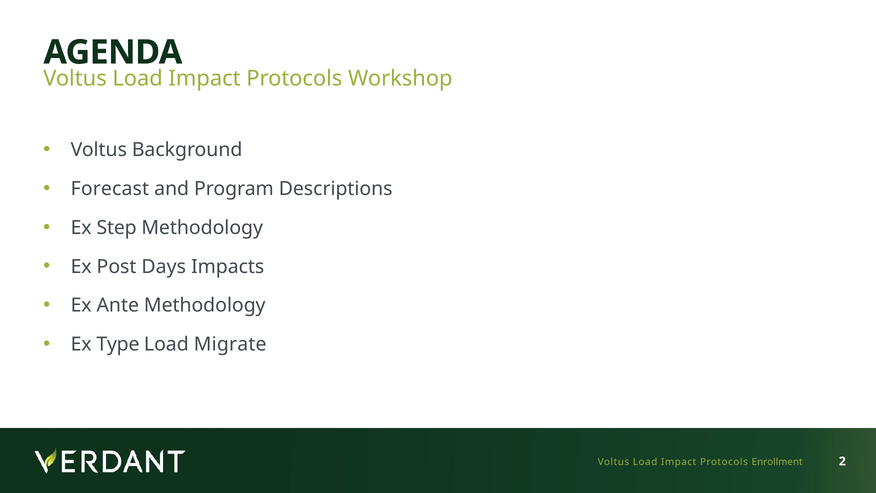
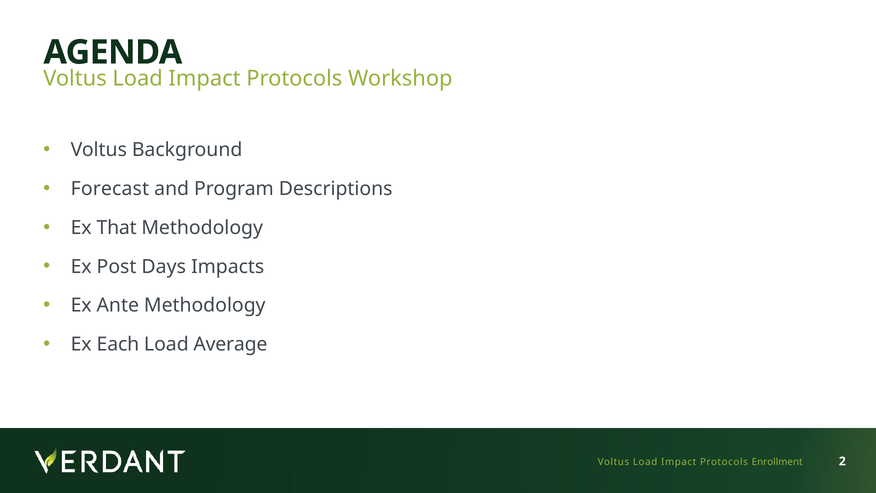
Step: Step -> That (117, 228)
Type: Type -> Each (118, 345)
Migrate: Migrate -> Average (230, 345)
